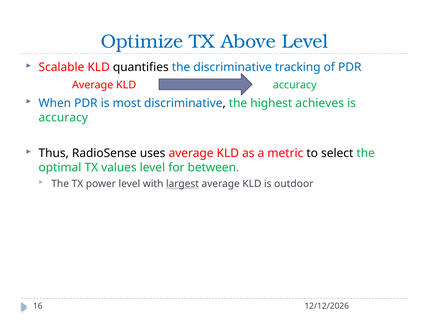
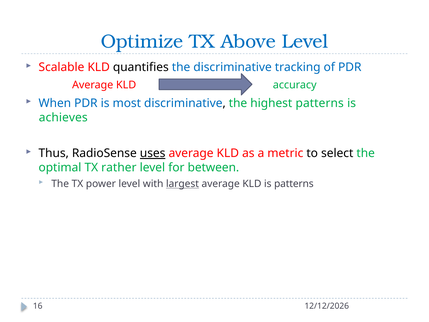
highest achieves: achieves -> patterns (320, 103)
accuracy: accuracy -> achieves (63, 117)
uses underline: none -> present (153, 153)
values: values -> rather (119, 168)
is outdoor: outdoor -> patterns (294, 184)
